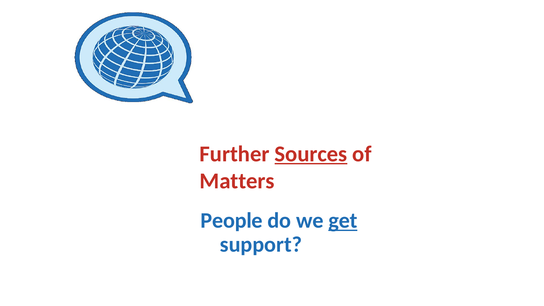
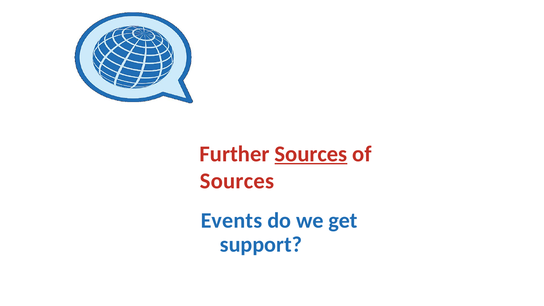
Matters: Matters -> Sources (237, 181)
People: People -> Events (231, 221)
get underline: present -> none (343, 221)
